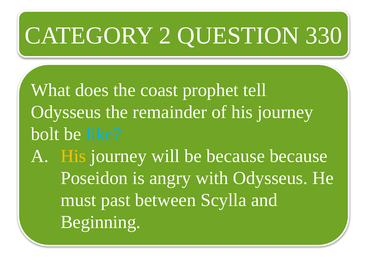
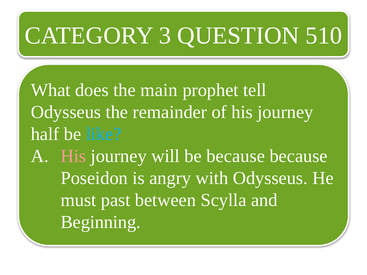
2: 2 -> 3 (165, 36)
330: 330 -> 510 (324, 36)
coast: coast -> main (159, 90)
bolt: bolt -> half (45, 134)
His colour: yellow -> pink (73, 156)
